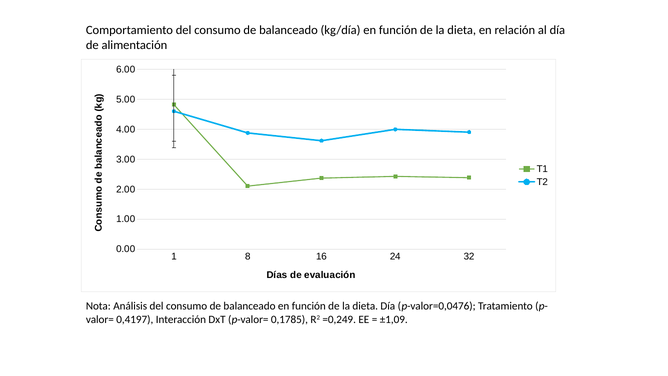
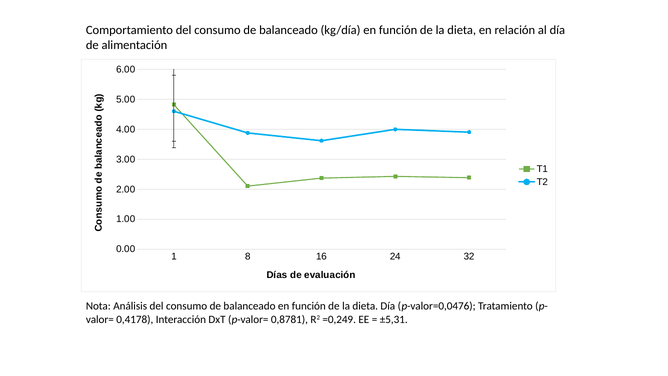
0,4197: 0,4197 -> 0,4178 (135, 319)
0,1785: 0,1785 -> 0,8781 (289, 319)
±1,09: ±1,09 -> ±5,31 (394, 319)
